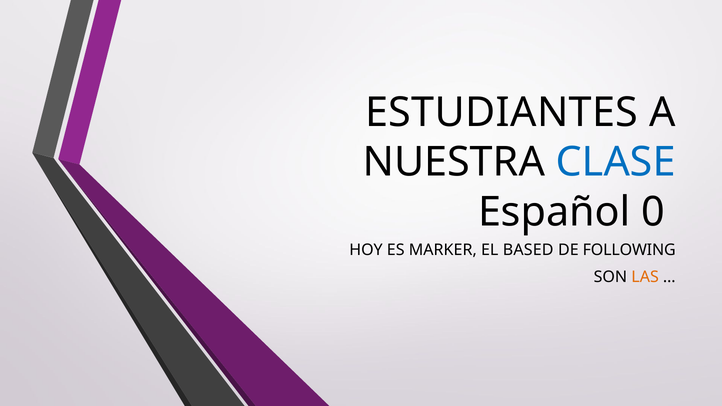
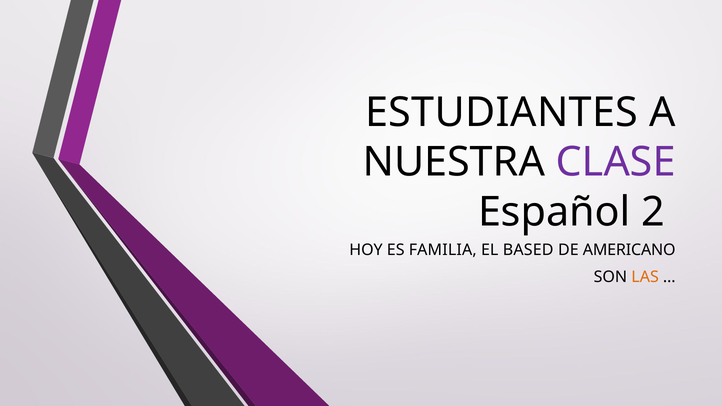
CLASE colour: blue -> purple (616, 162)
0: 0 -> 2 (653, 212)
MARKER: MARKER -> FAMILIA (443, 250)
FOLLOWING: FOLLOWING -> AMERICANO (629, 250)
